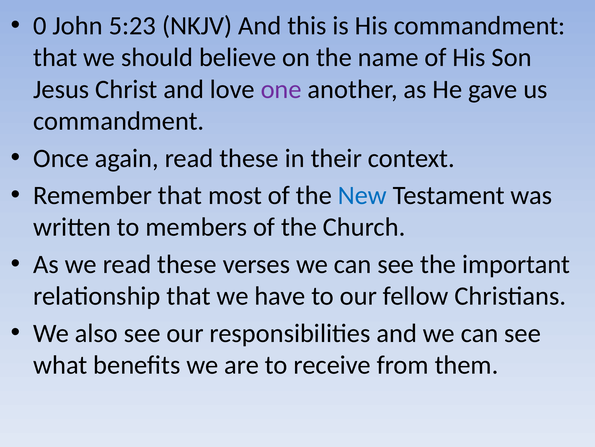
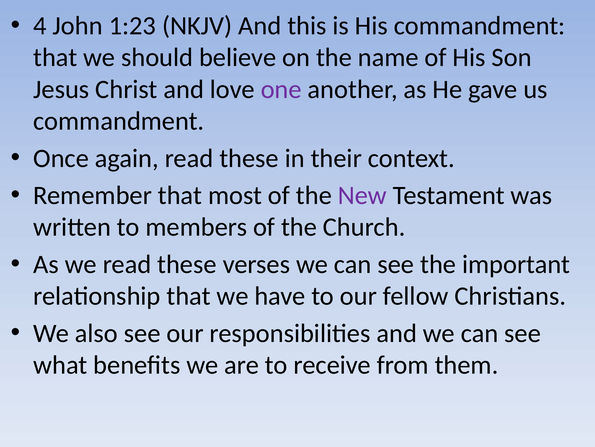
0: 0 -> 4 (40, 26)
5:23: 5:23 -> 1:23 (132, 26)
New colour: blue -> purple (362, 195)
